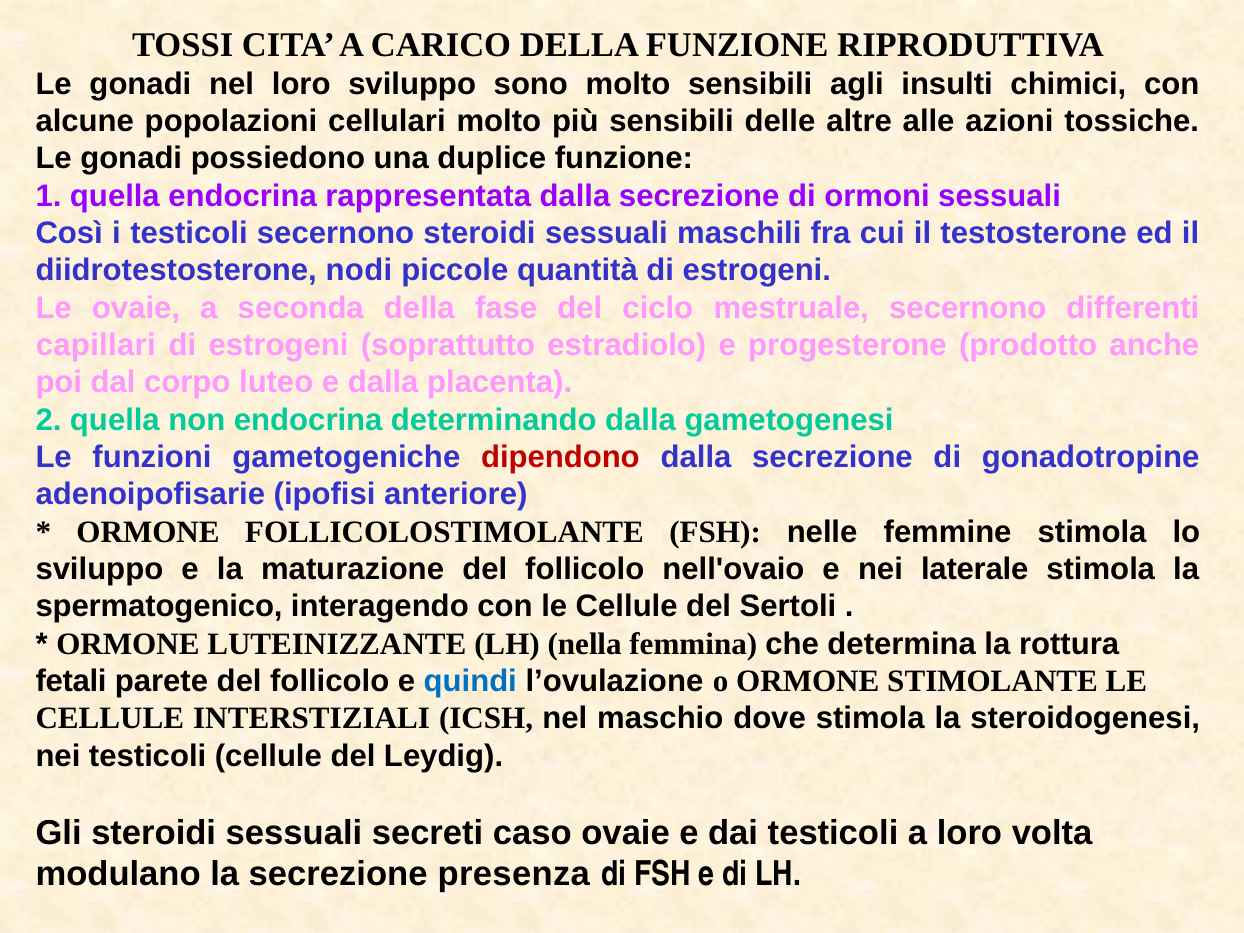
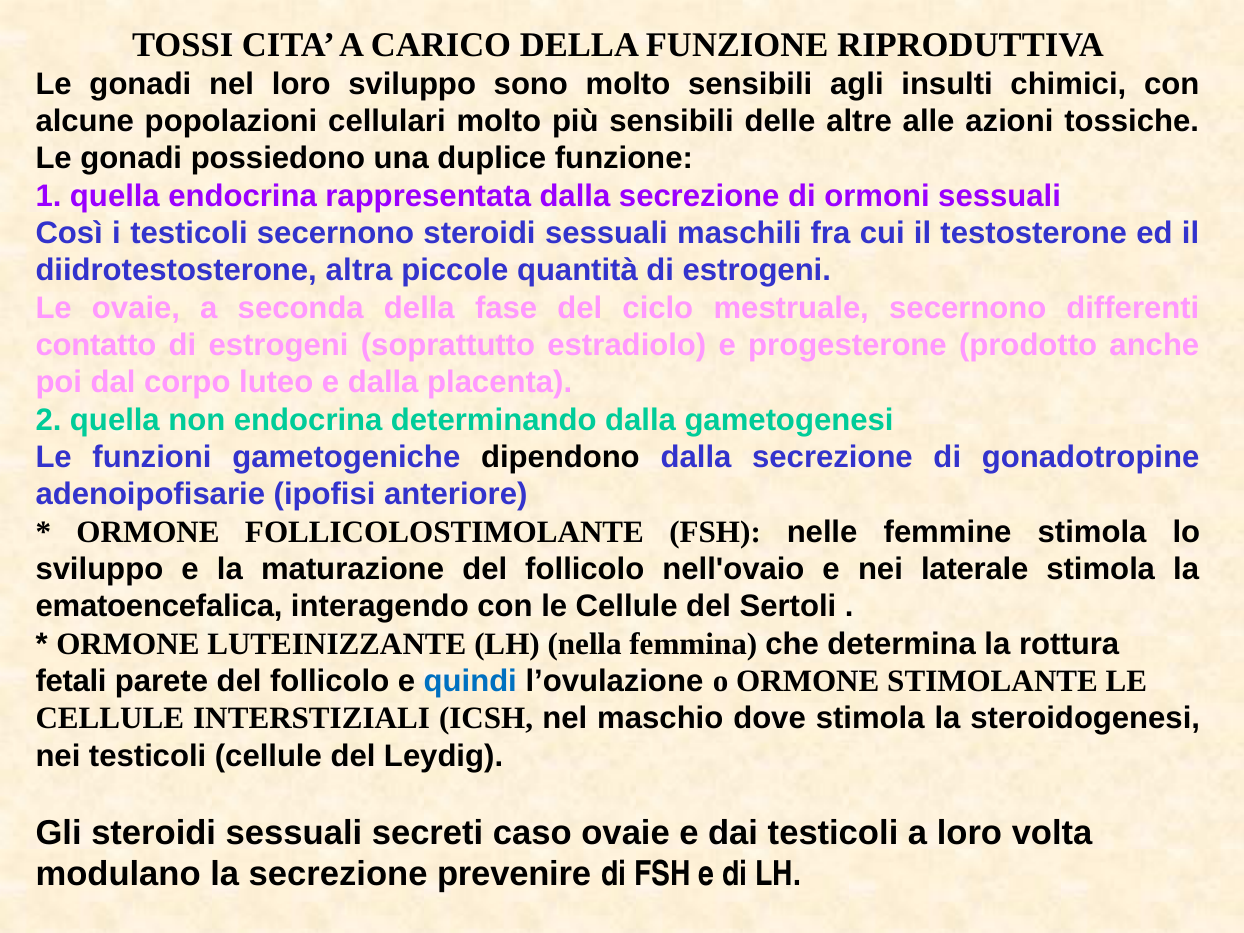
nodi: nodi -> altra (359, 271)
capillari: capillari -> contatto (96, 345)
dipendono colour: red -> black (560, 457)
spermatogenico: spermatogenico -> ematoencefalica (159, 606)
presenza: presenza -> prevenire (514, 874)
